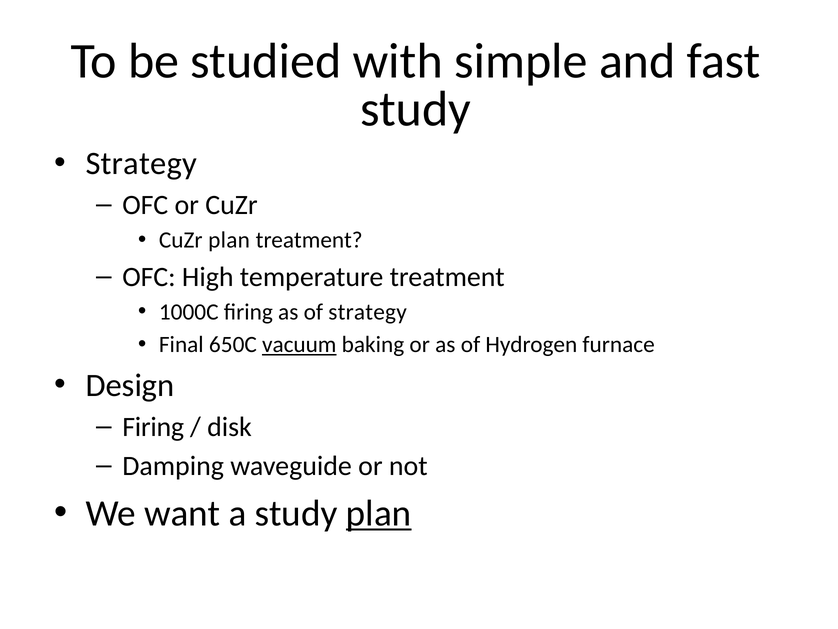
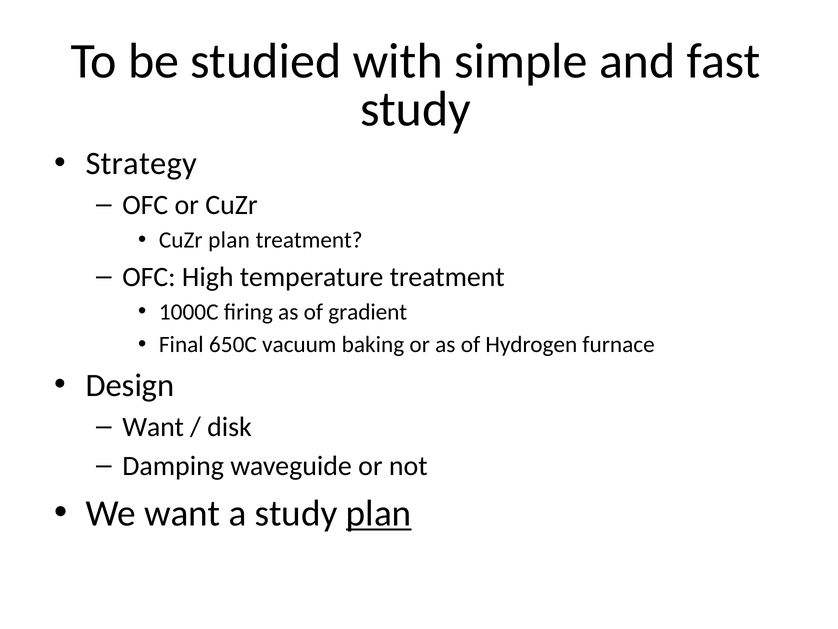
of strategy: strategy -> gradient (368, 312)
vacuum underline: present -> none (299, 344)
Firing: Firing -> Want (153, 427)
